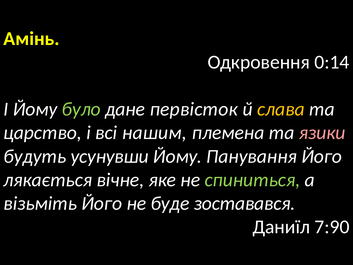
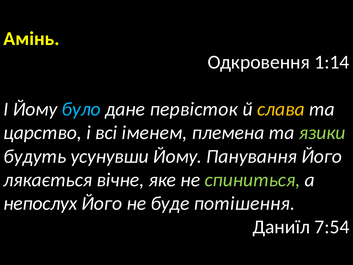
0:14: 0:14 -> 1:14 (332, 62)
було colour: light green -> light blue (81, 109)
нашим: нашим -> іменем (154, 133)
язики colour: pink -> light green (322, 133)
візьміть: візьміть -> непослух (40, 203)
зоставався: зоставався -> потішення (244, 203)
7:90: 7:90 -> 7:54 (332, 227)
